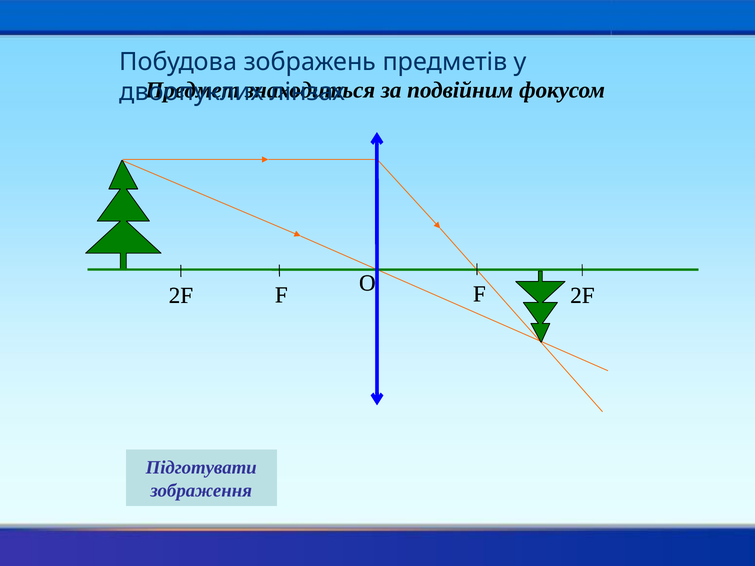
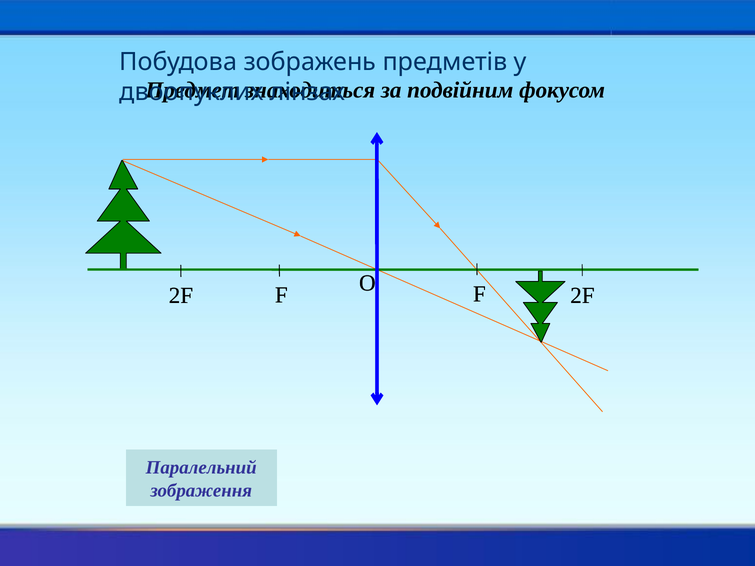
Підготувати: Підготувати -> Паралельний (201, 468)
